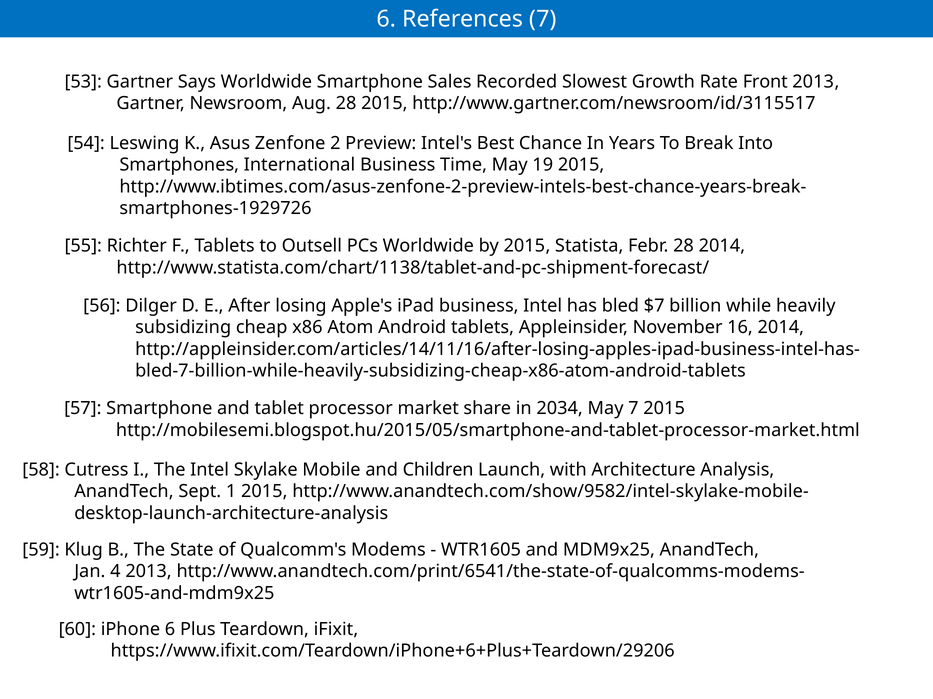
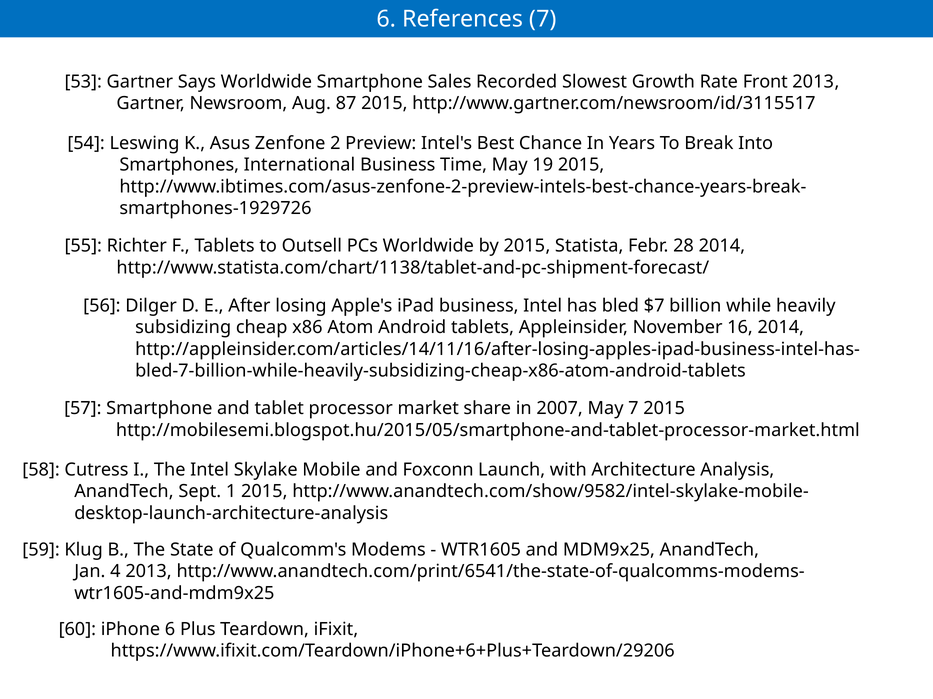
Aug 28: 28 -> 87 (346, 104)
2034: 2034 -> 2007 (560, 409)
Children: Children -> Foxconn (438, 470)
